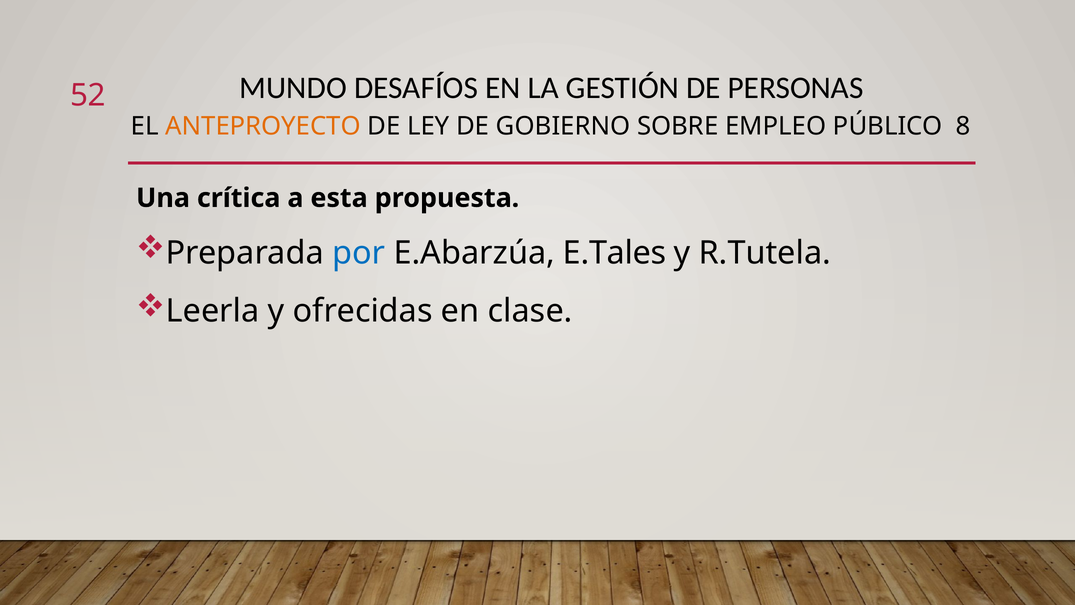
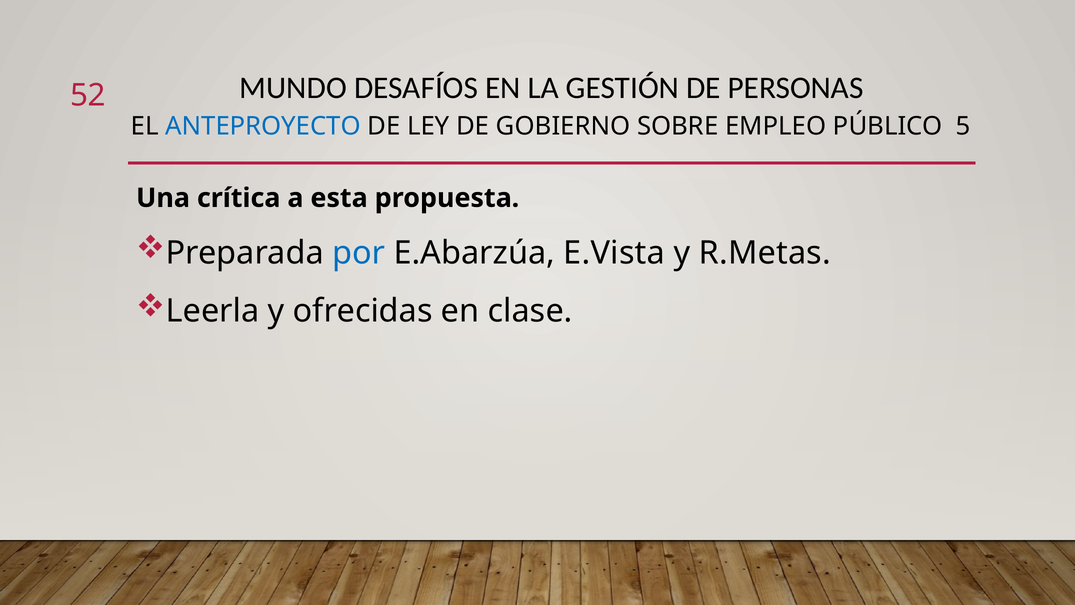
ANTEPROYECTO colour: orange -> blue (263, 126)
8: 8 -> 5 (963, 126)
E.Tales: E.Tales -> E.Vista (614, 253)
R.Tutela: R.Tutela -> R.Metas (765, 253)
